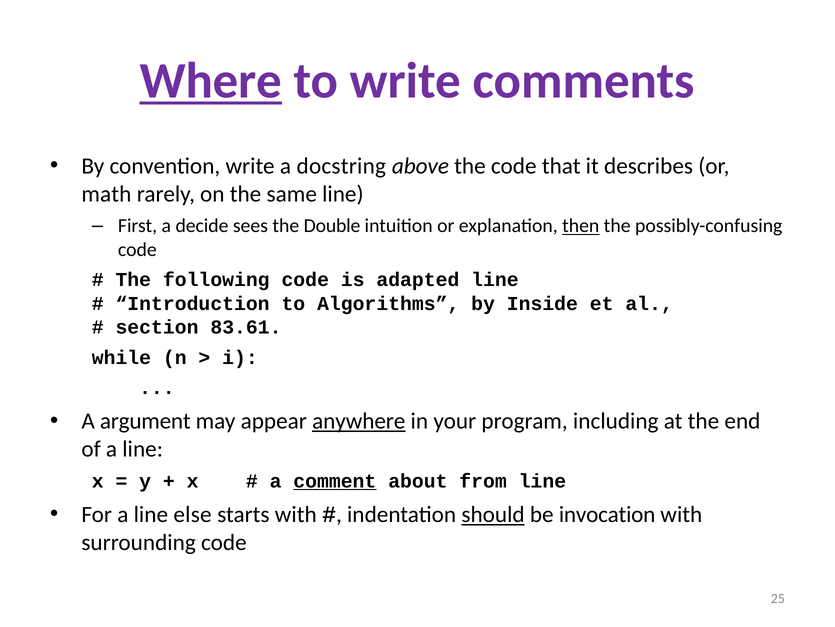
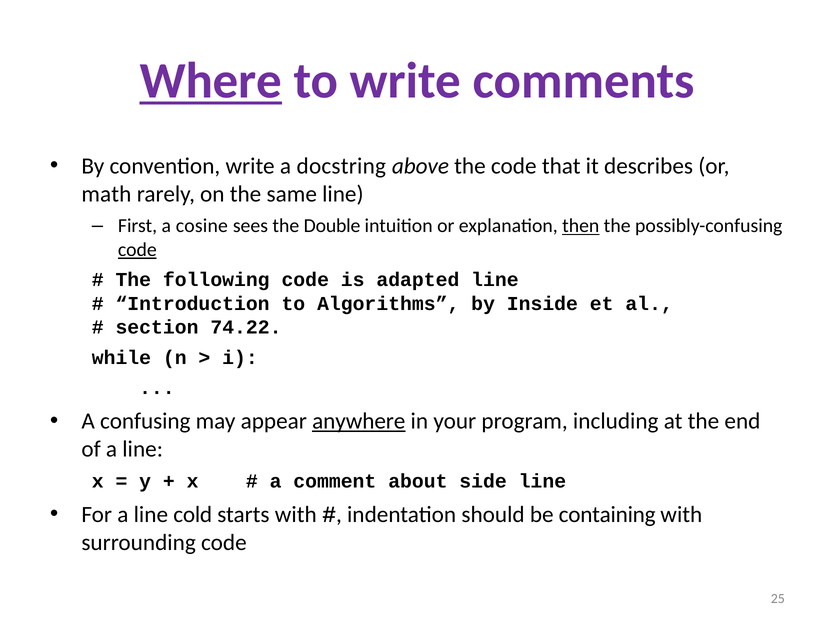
decide: decide -> cosine (202, 226)
code underline: none -> present (137, 249)
83.61: 83.61 -> 74.22 (246, 327)
argument: argument -> confusing (145, 421)
comment underline: present -> none (335, 481)
from: from -> side (483, 481)
else: else -> cold (193, 514)
should underline: present -> none (493, 514)
invocation: invocation -> containing (607, 514)
